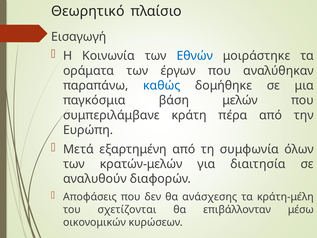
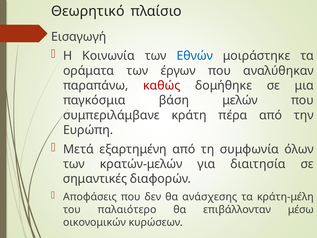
καθώς colour: blue -> red (162, 85)
αναλυθούν: αναλυθούν -> σημαντικές (95, 179)
σχετίζονται: σχετίζονται -> παλαιότερο (127, 209)
